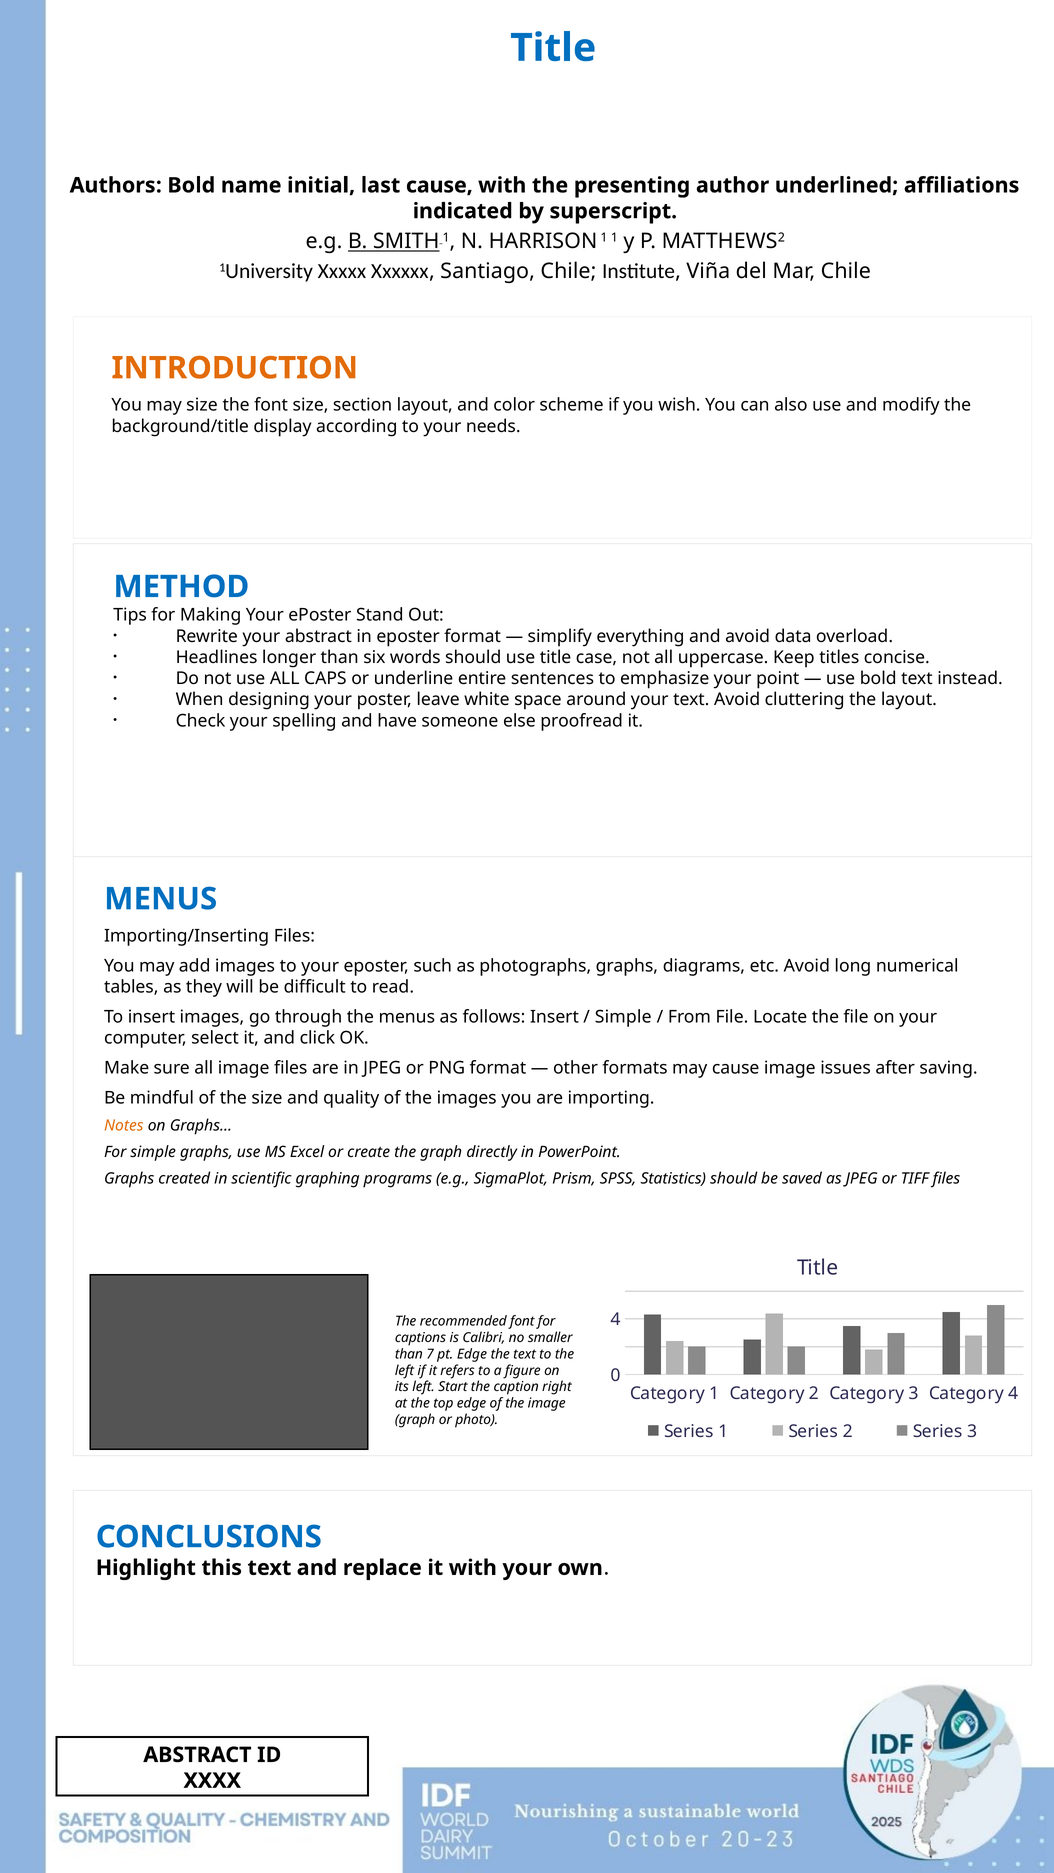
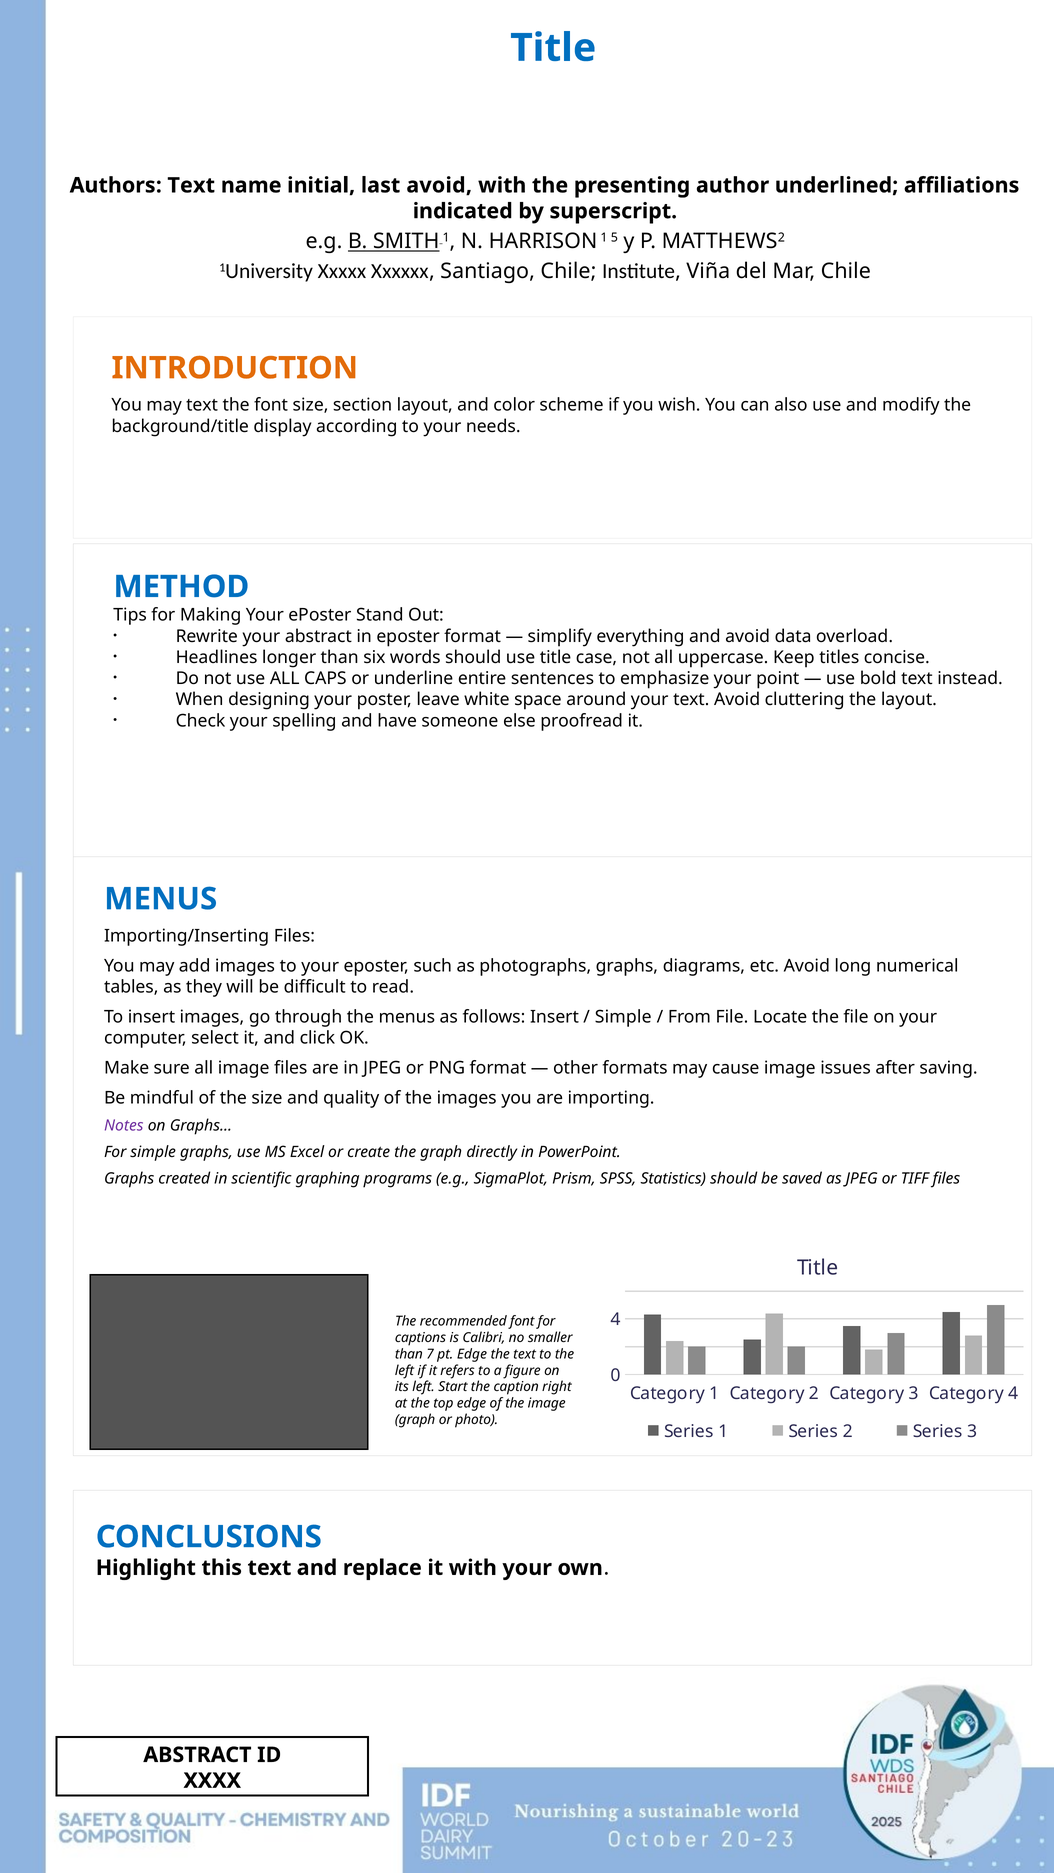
Authors Bold: Bold -> Text (191, 185)
last cause: cause -> avoid (439, 185)
1 1: 1 -> 5 (614, 238)
may size: size -> text (202, 405)
Notes colour: orange -> purple (124, 1126)
